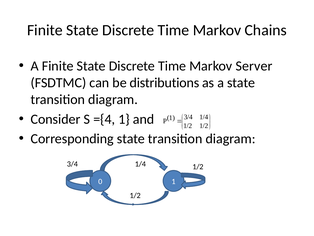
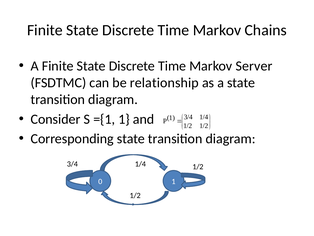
distributions: distributions -> relationship (164, 83)
={4: ={4 -> ={1 (104, 119)
